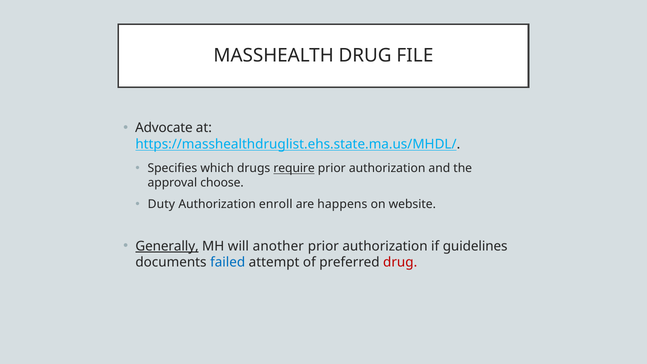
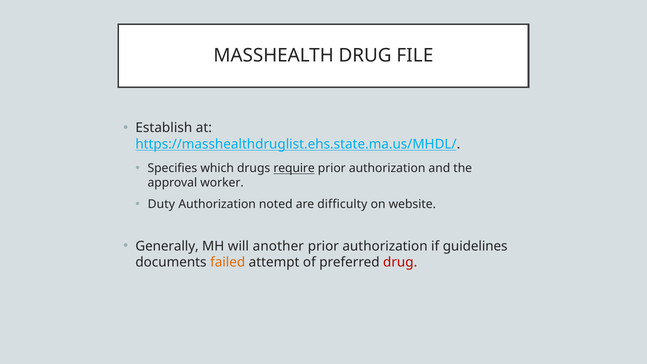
Advocate: Advocate -> Establish (164, 128)
choose: choose -> worker (222, 183)
enroll: enroll -> noted (276, 204)
happens: happens -> difficulty (342, 204)
Generally underline: present -> none (167, 246)
failed colour: blue -> orange (228, 262)
